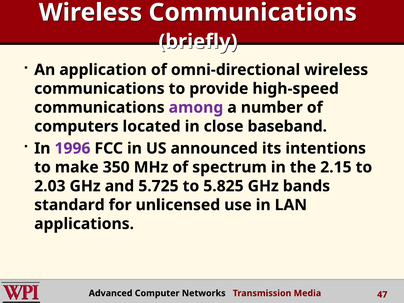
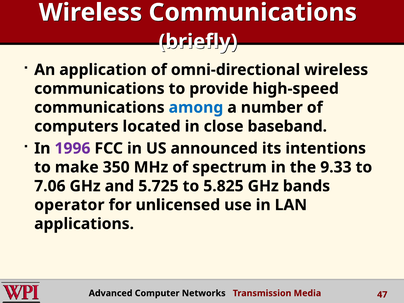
among colour: purple -> blue (196, 108)
2.15: 2.15 -> 9.33 (336, 167)
2.03: 2.03 -> 7.06 (50, 186)
standard: standard -> operator (69, 205)
